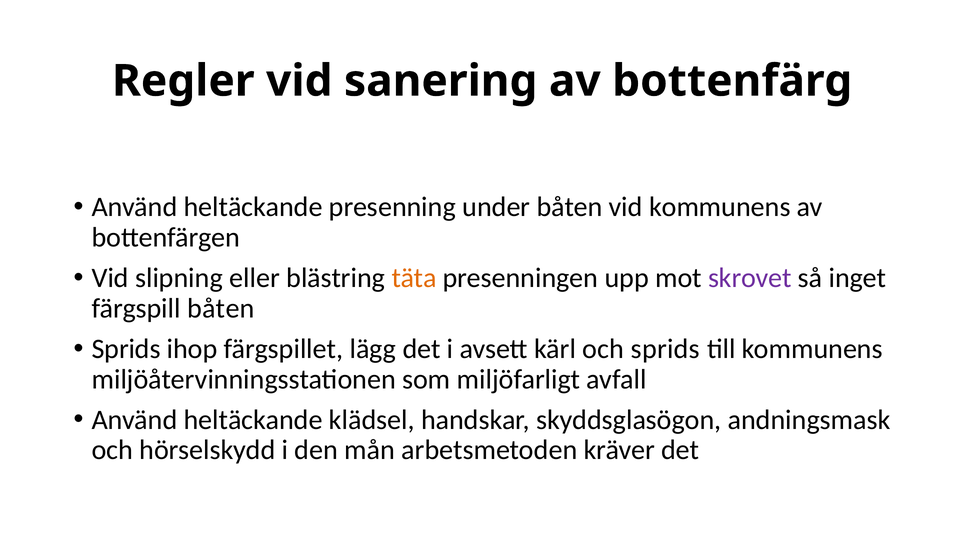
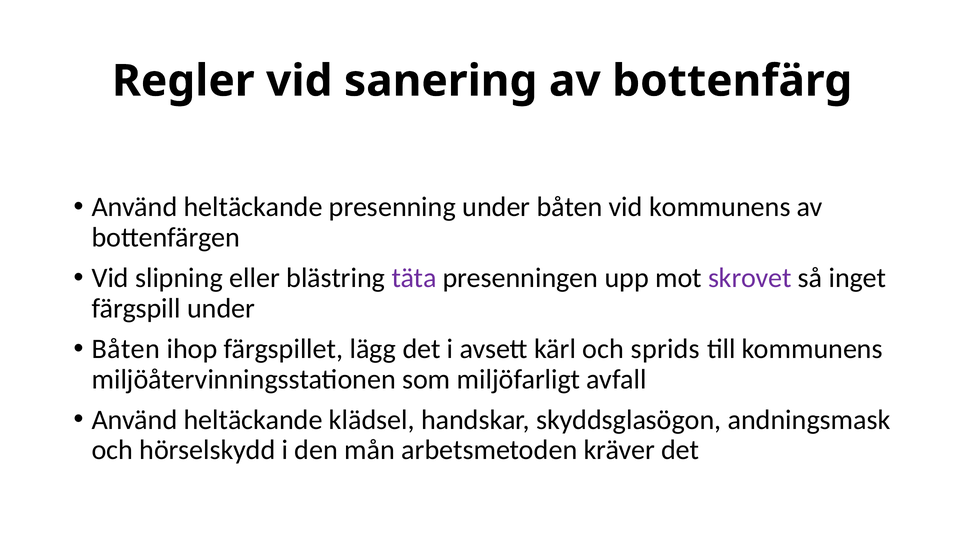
täta colour: orange -> purple (414, 278)
färgspill båten: båten -> under (221, 308)
Sprids: Sprids -> Båten (126, 349)
